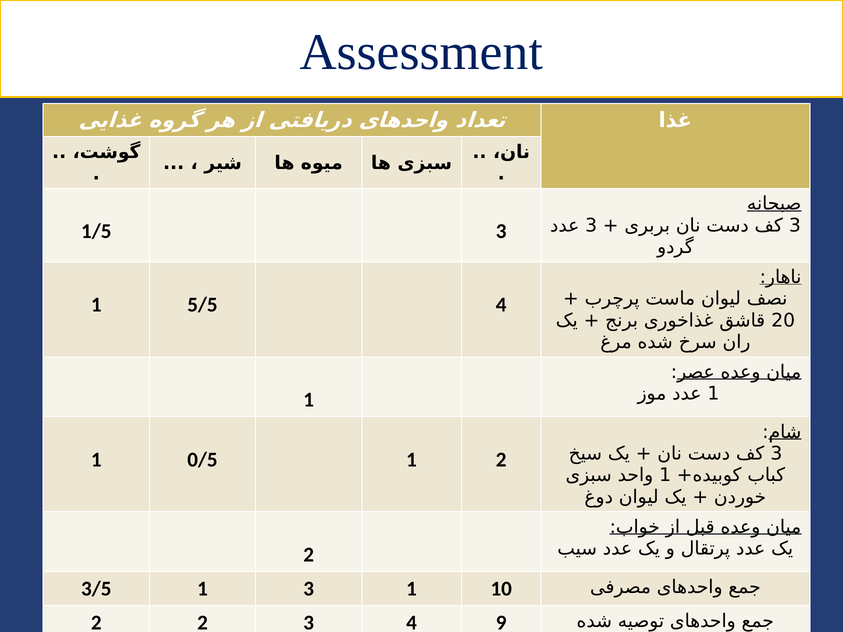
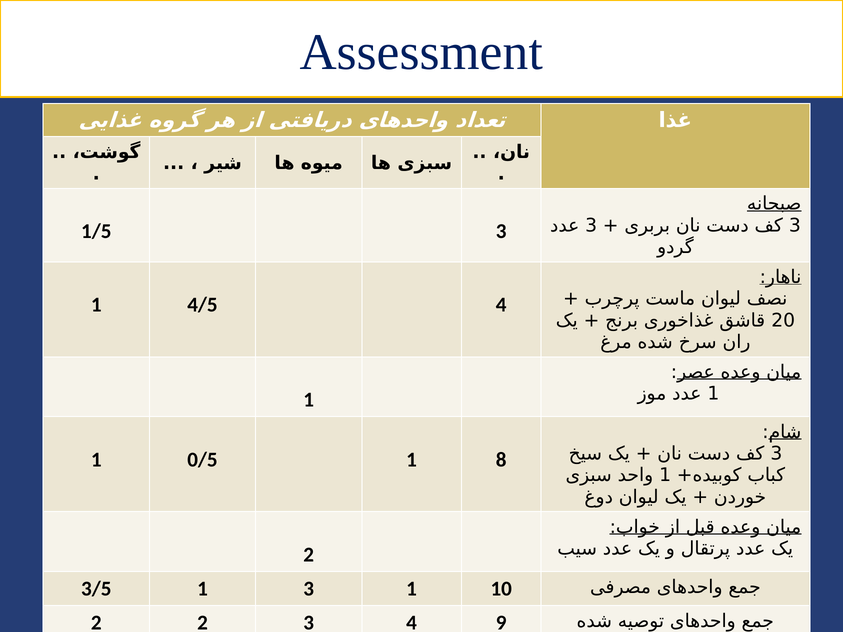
5/5: 5/5 -> 4/5 (202, 305)
1 2: 2 -> 8 (501, 460)
